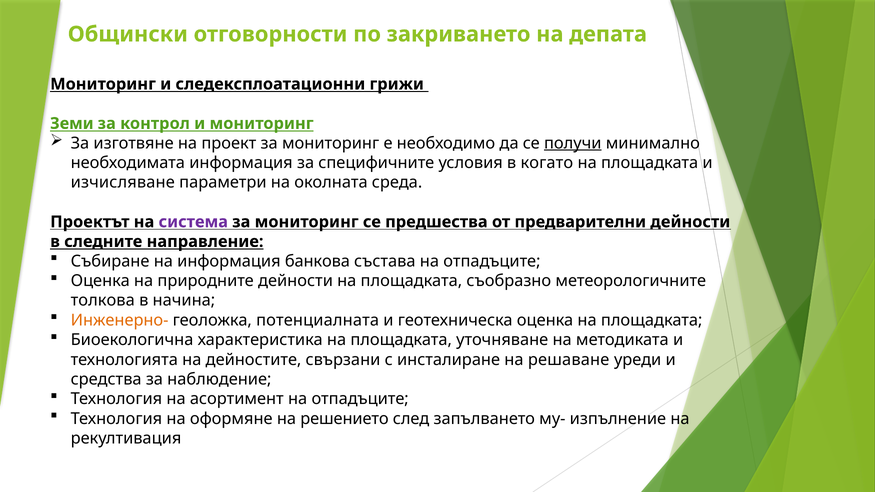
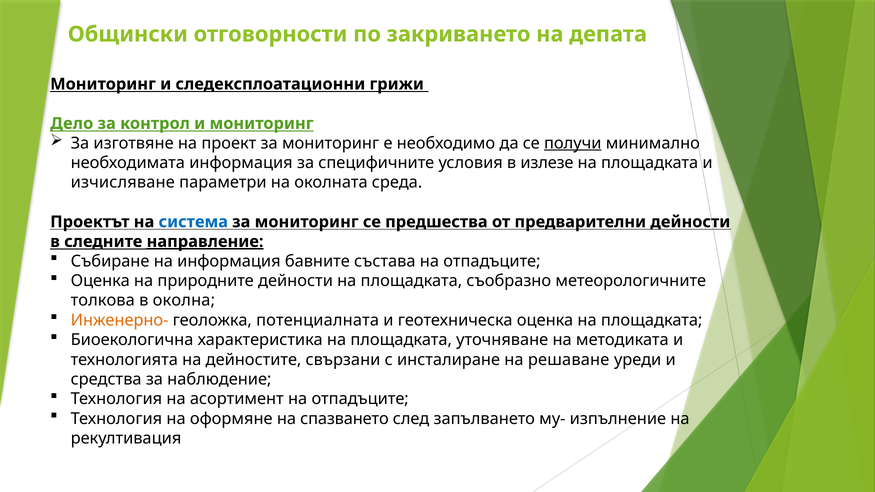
Земи: Земи -> Дело (72, 124)
когато: когато -> излезе (547, 163)
система colour: purple -> blue (193, 222)
направление underline: none -> present (205, 242)
банкова: банкова -> бавните (317, 261)
начина: начина -> околна (184, 301)
решението: решението -> спазването (345, 419)
